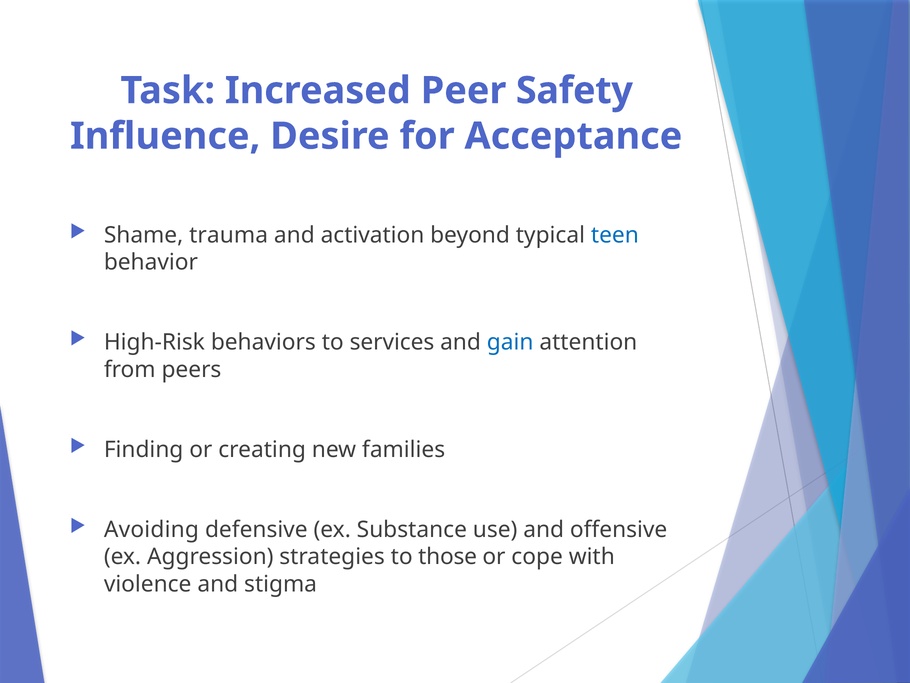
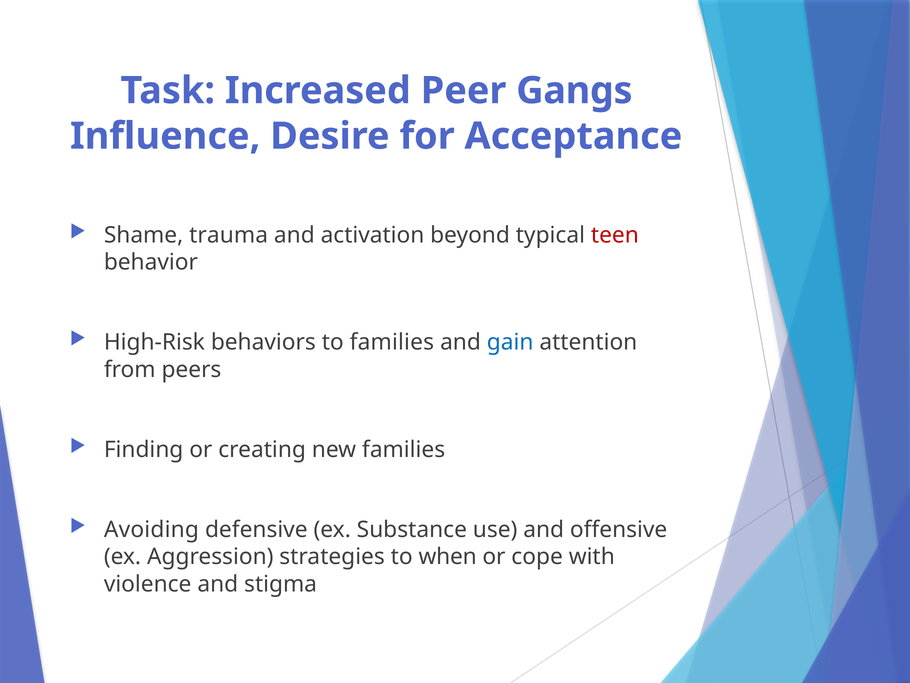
Safety: Safety -> Gangs (574, 91)
teen colour: blue -> red (615, 235)
to services: services -> families (392, 342)
those: those -> when (448, 556)
